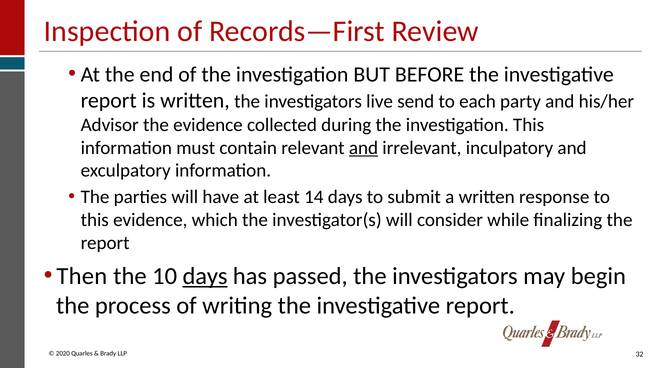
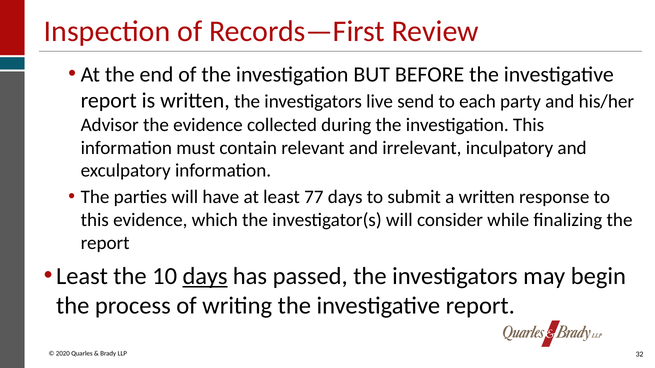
and underline: present -> none (363, 148)
14: 14 -> 77 (314, 197)
Then: Then -> Least (82, 276)
